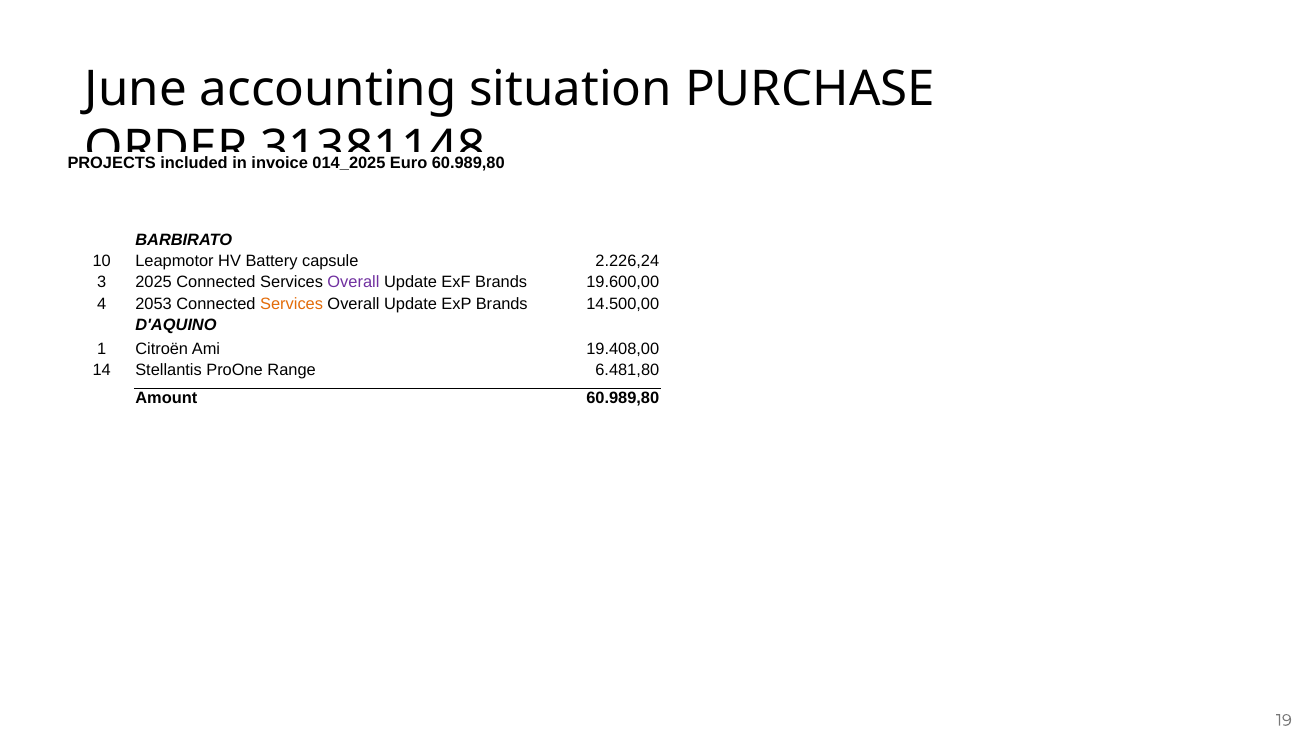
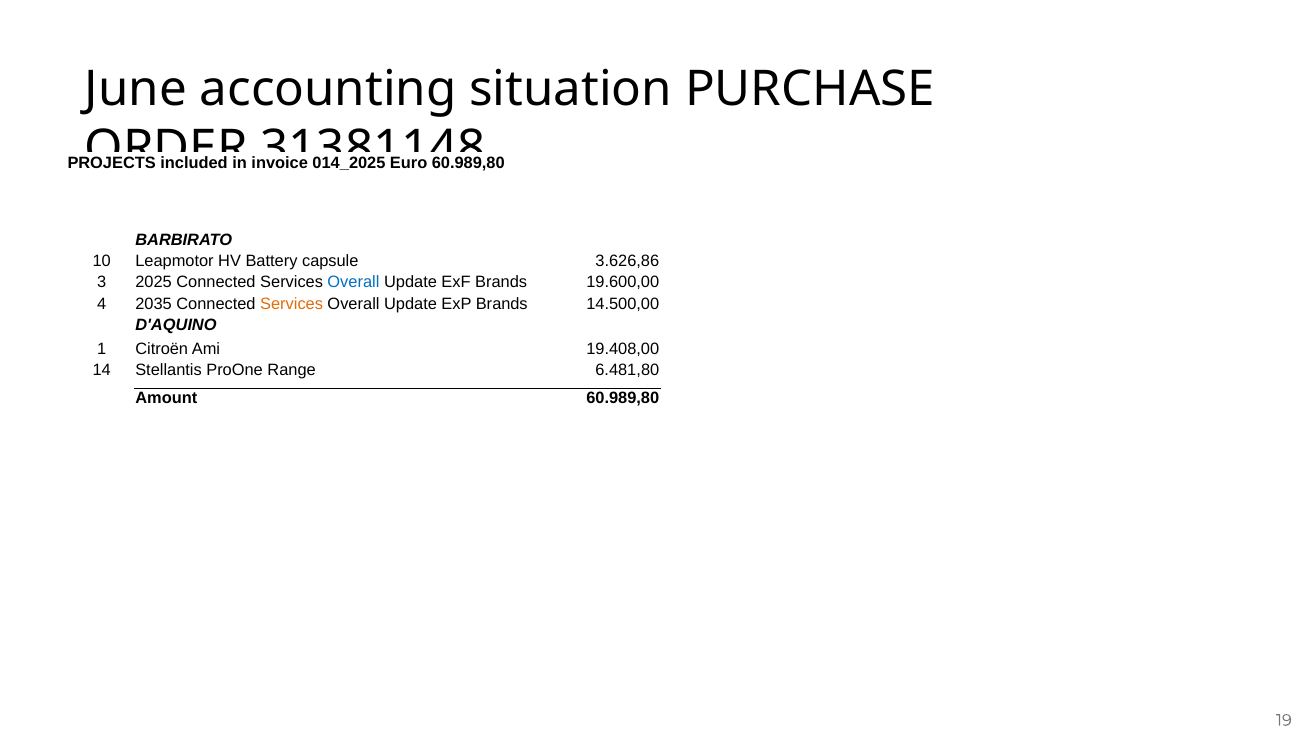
2.226,24: 2.226,24 -> 3.626,86 (627, 261)
Overall colour: purple -> blue (353, 282)
2053: 2053 -> 2035 (154, 304)
